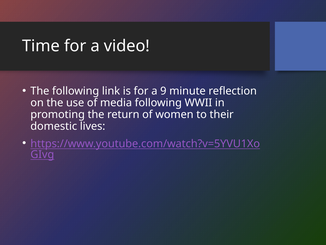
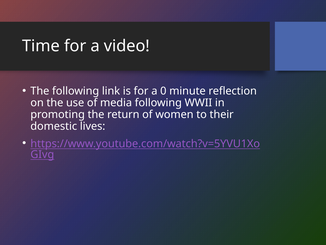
9: 9 -> 0 (163, 91)
